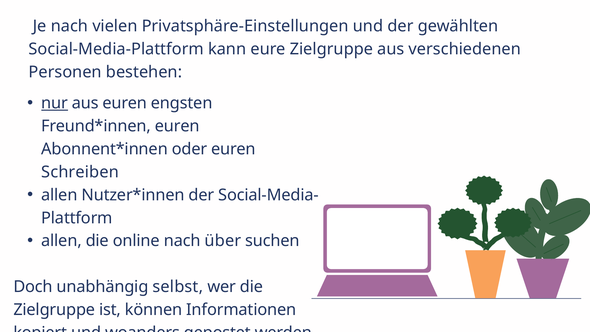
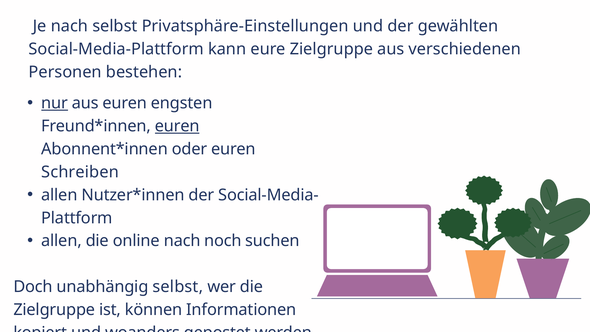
nach vielen: vielen -> selbst (115, 26)
euren underline: none -> present (177, 126)
über: über -> noch (223, 241)
